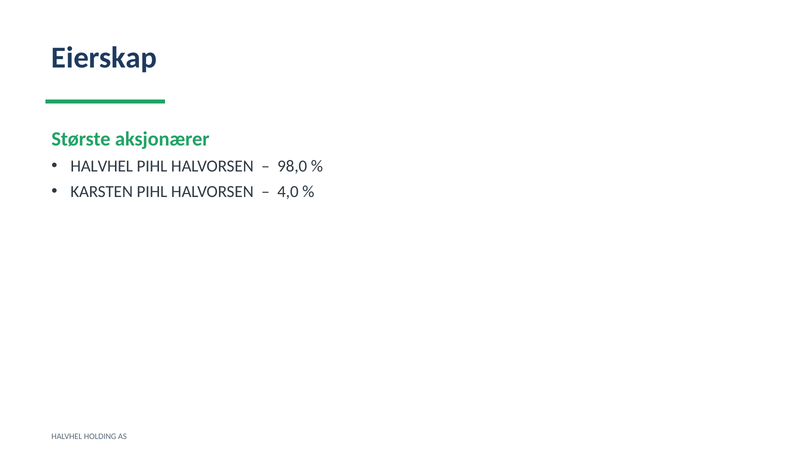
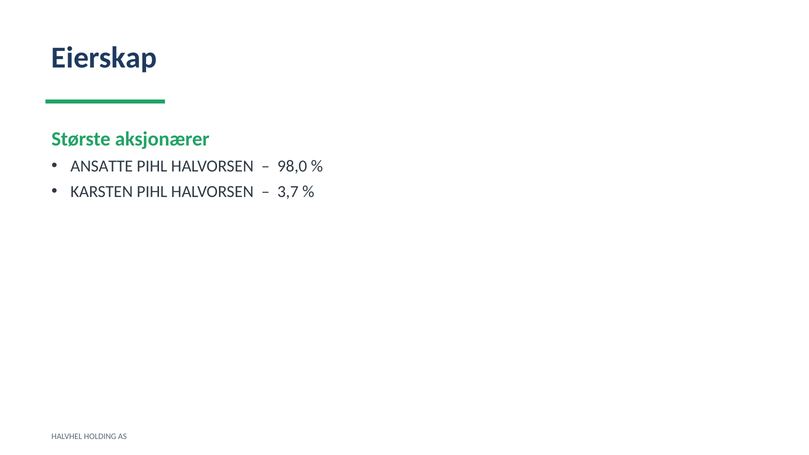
HALVHEL: HALVHEL -> ANSATTE (102, 166)
4,0: 4,0 -> 3,7 (288, 192)
